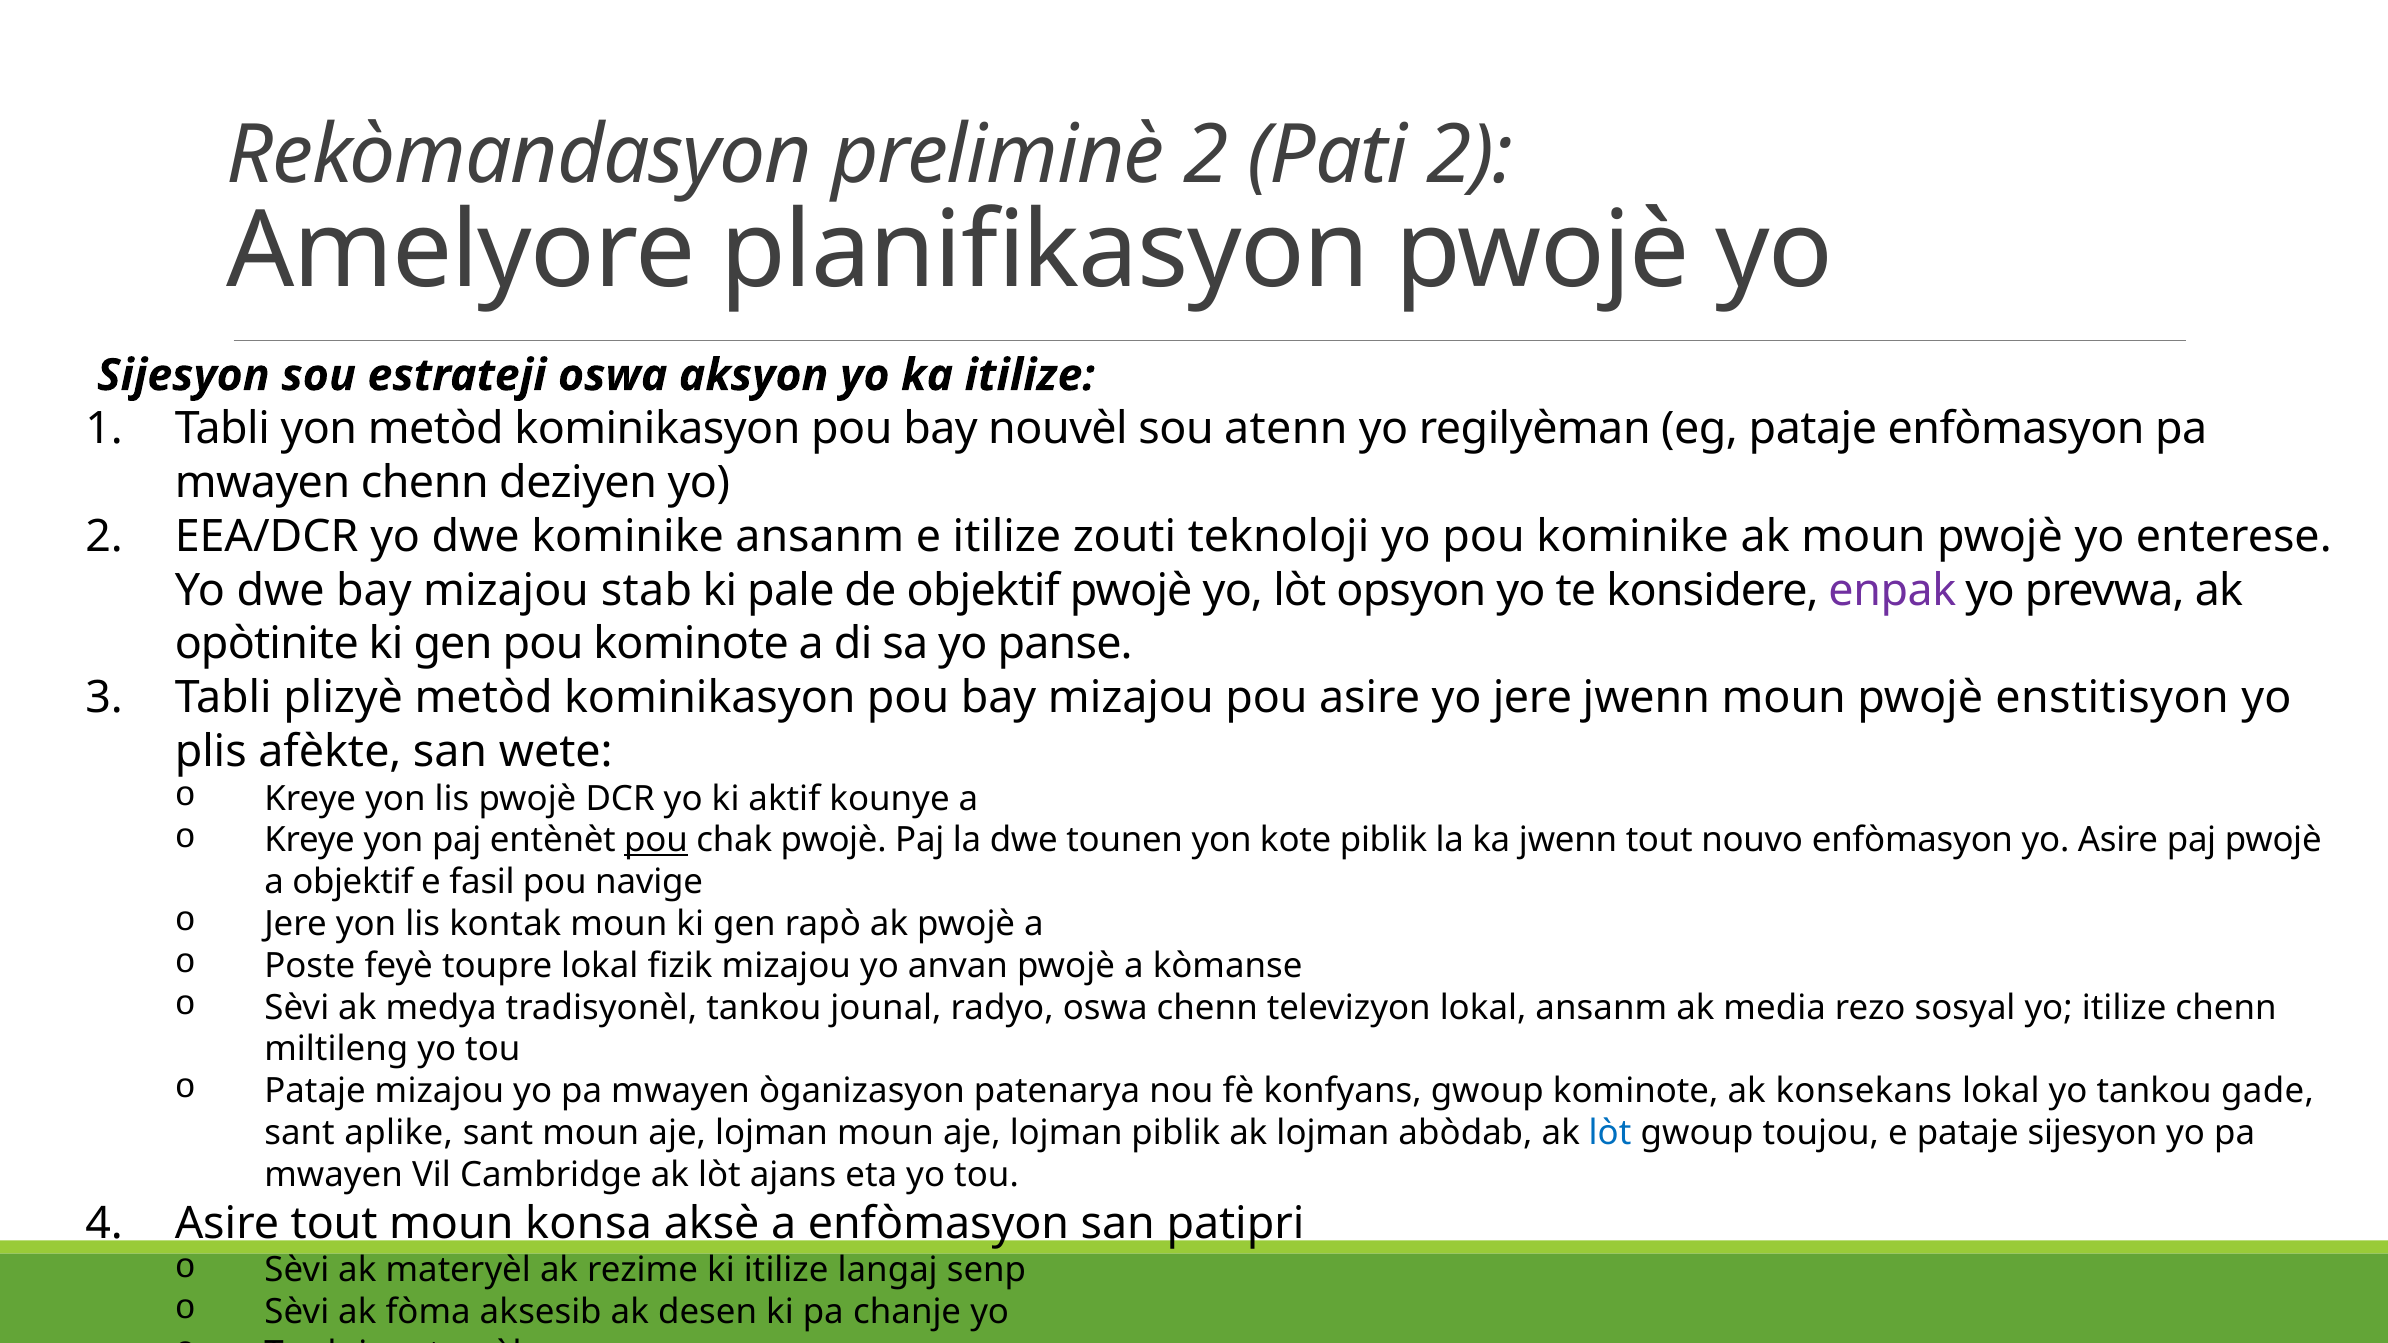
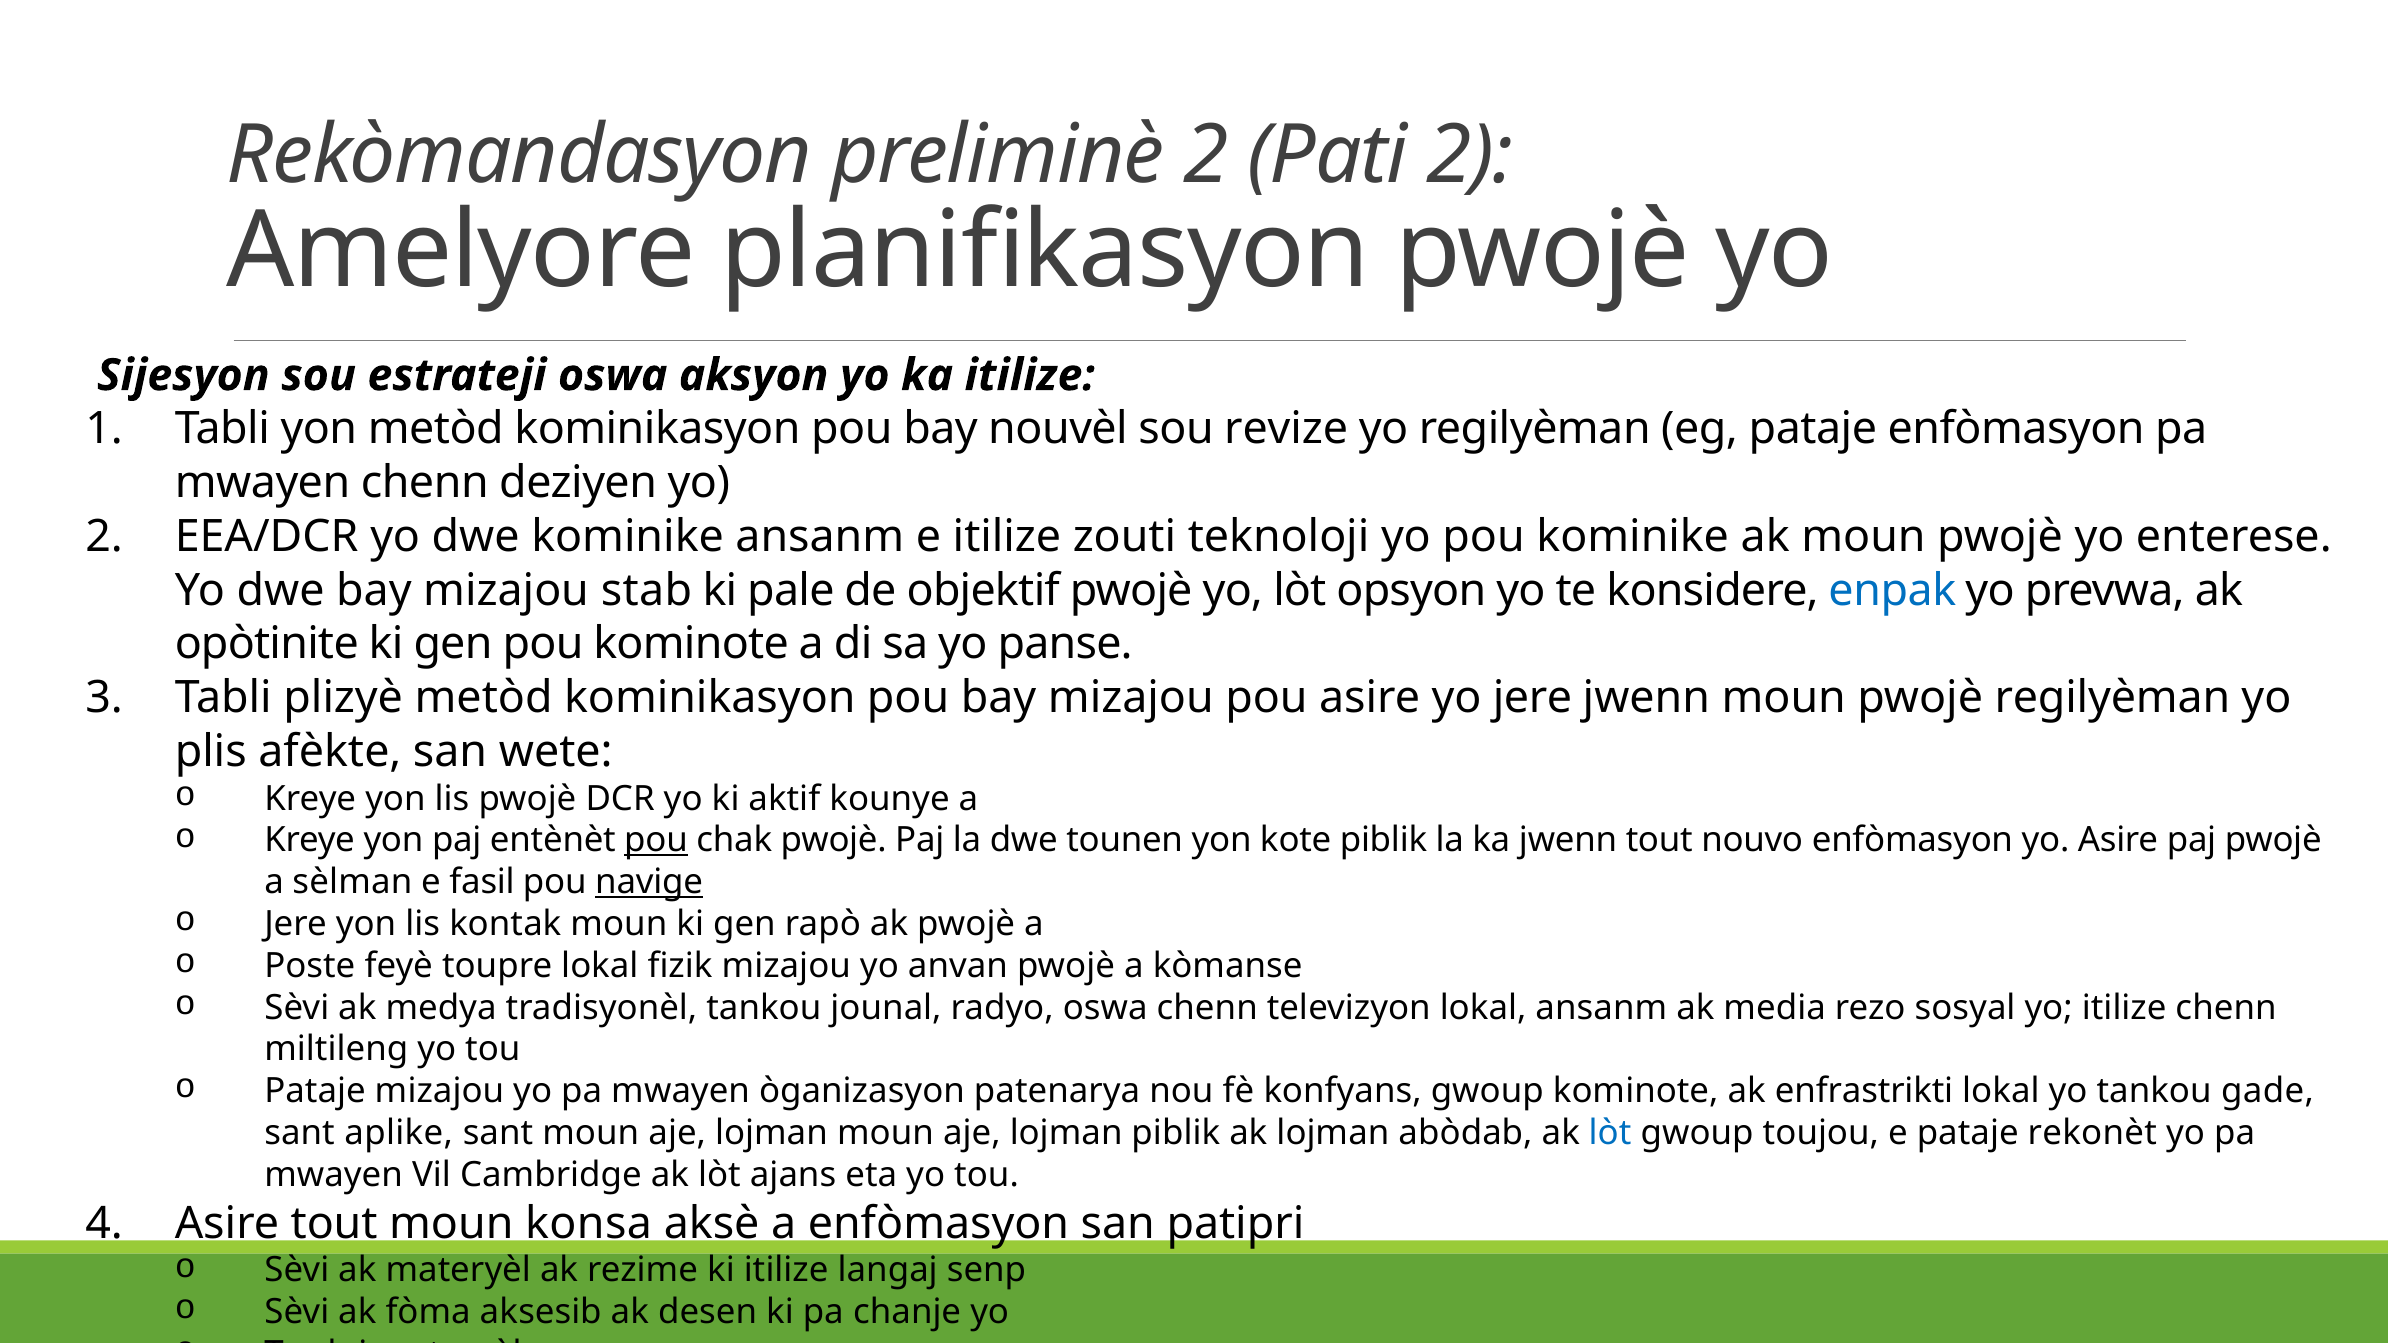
atenn: atenn -> revize (1286, 429)
enpak colour: purple -> blue (1892, 590)
pwojè enstitisyon: enstitisyon -> regilyèman (2112, 698)
a objektif: objektif -> sèlman (352, 882)
navige underline: none -> present (649, 882)
konsekans: konsekans -> enfrastrikti (1864, 1091)
pataje sijesyon: sijesyon -> rekonèt (2092, 1133)
